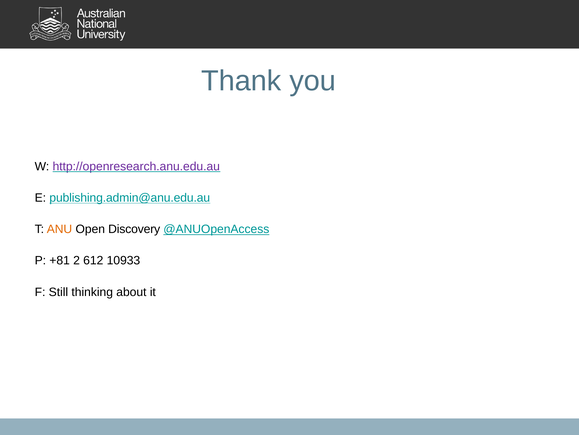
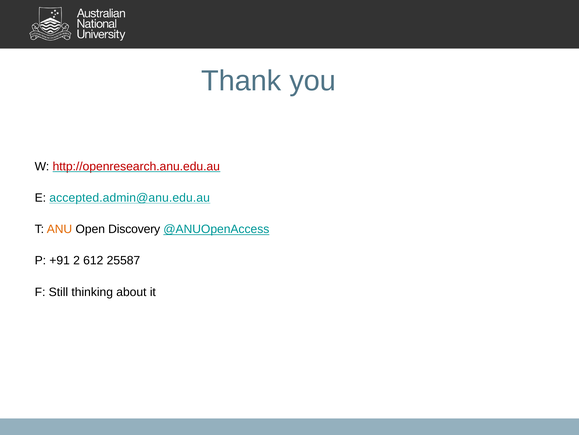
http://openresearch.anu.edu.au colour: purple -> red (136, 166)
publishing.admin@anu.edu.au: publishing.admin@anu.edu.au -> accepted.admin@anu.edu.au (130, 197)
+81: +81 -> +91 (60, 260)
10933: 10933 -> 25587 (123, 260)
